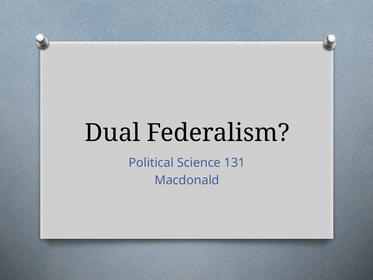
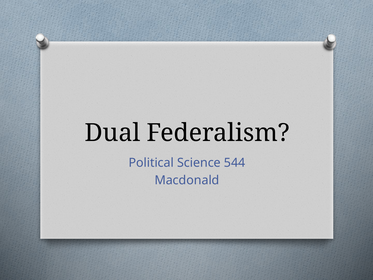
131: 131 -> 544 (235, 163)
